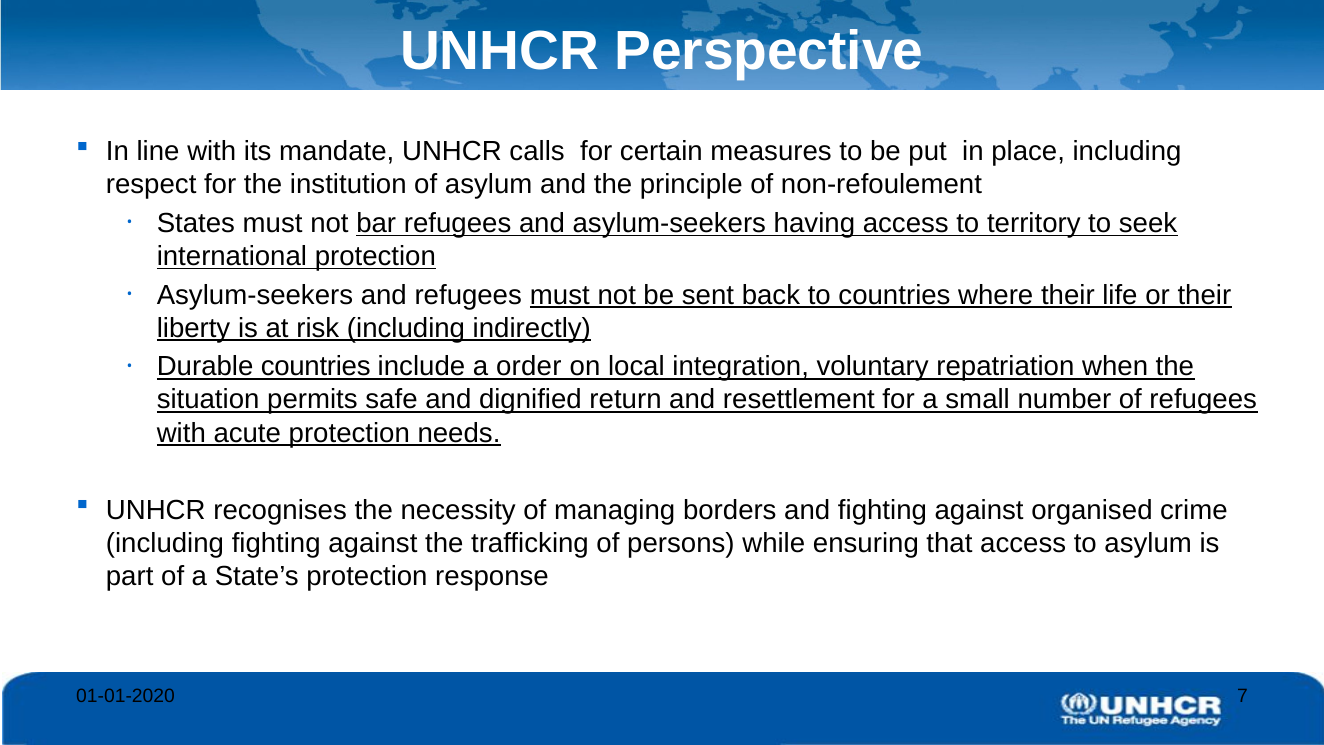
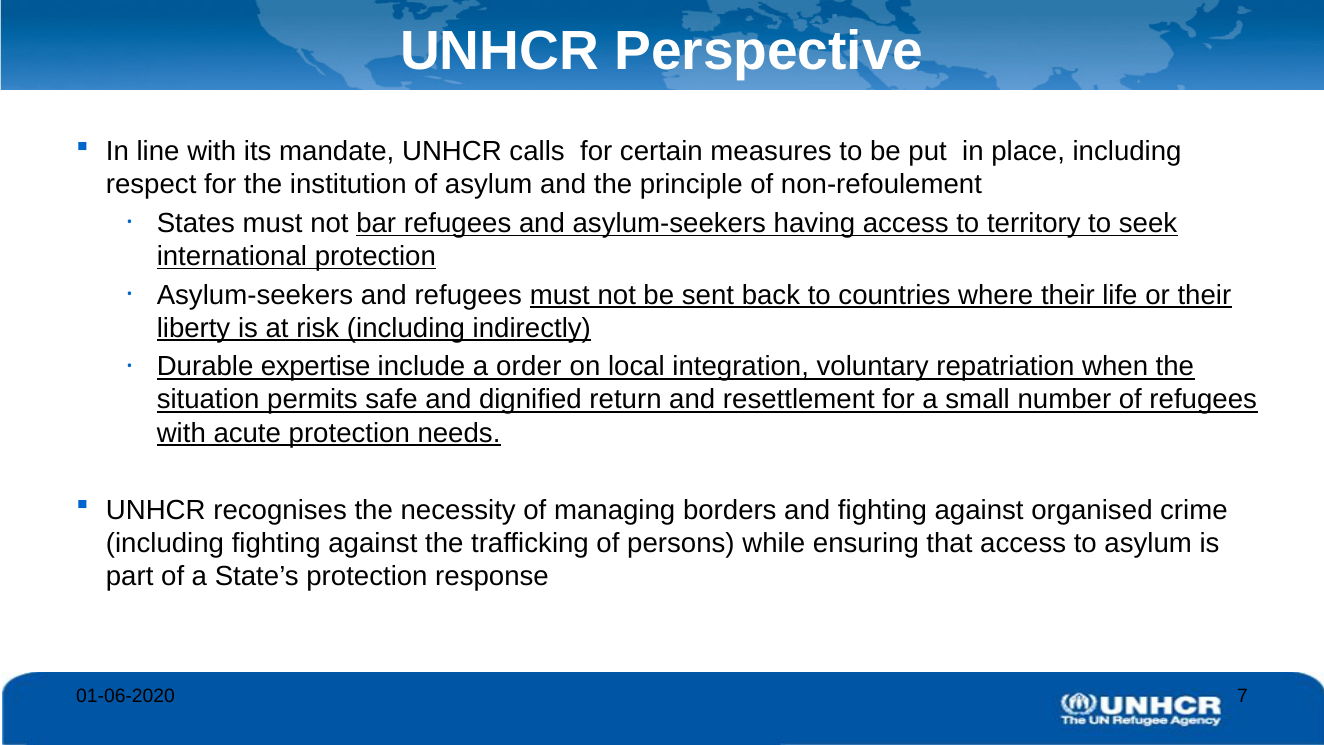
Durable countries: countries -> expertise (316, 367)
01-01-2020: 01-01-2020 -> 01-06-2020 (126, 696)
